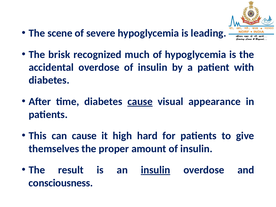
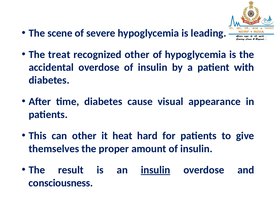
brisk: brisk -> treat (59, 54)
recognized much: much -> other (137, 54)
cause underline: present -> none (140, 102)
can cause: cause -> other (84, 136)
high: high -> heat (122, 136)
